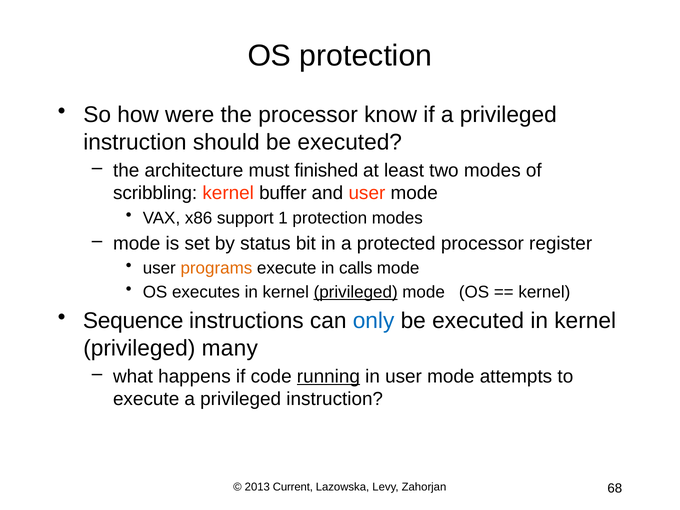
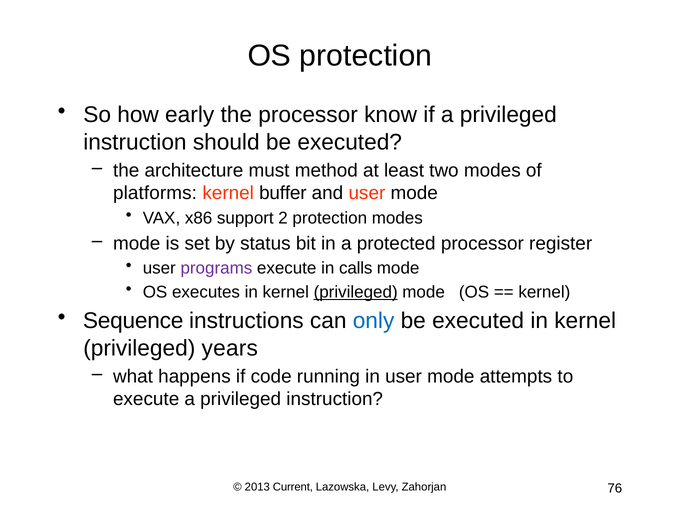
were: were -> early (190, 115)
finished: finished -> method (326, 171)
scribbling: scribbling -> platforms (155, 193)
1: 1 -> 2 (283, 218)
programs colour: orange -> purple (216, 268)
many: many -> years (230, 348)
running underline: present -> none (328, 376)
68: 68 -> 76 (615, 488)
